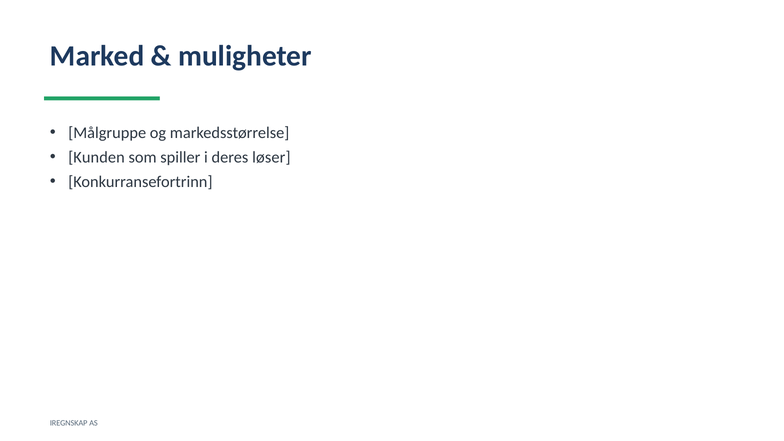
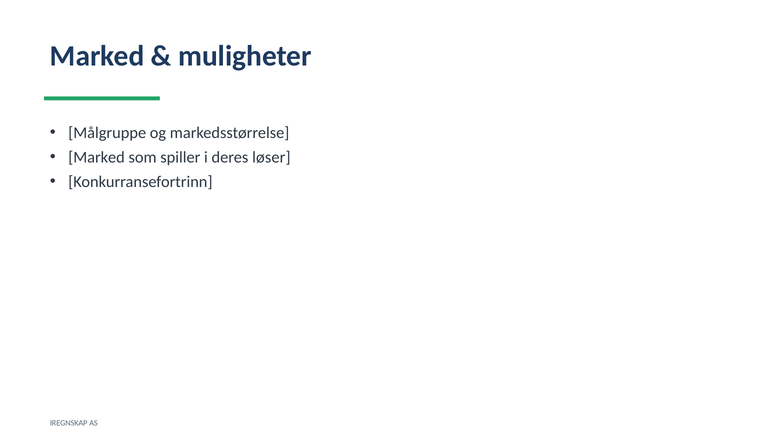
Kunden: Kunden -> Marked (97, 157)
